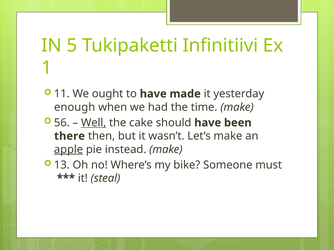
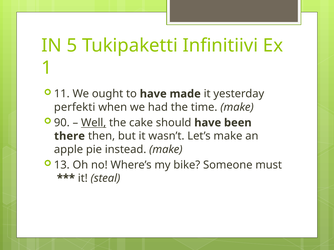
enough: enough -> perfekti (75, 107)
56: 56 -> 90 (62, 123)
apple underline: present -> none (69, 150)
